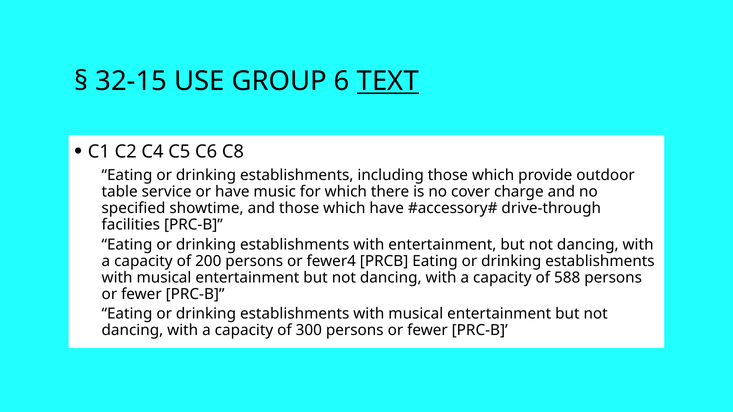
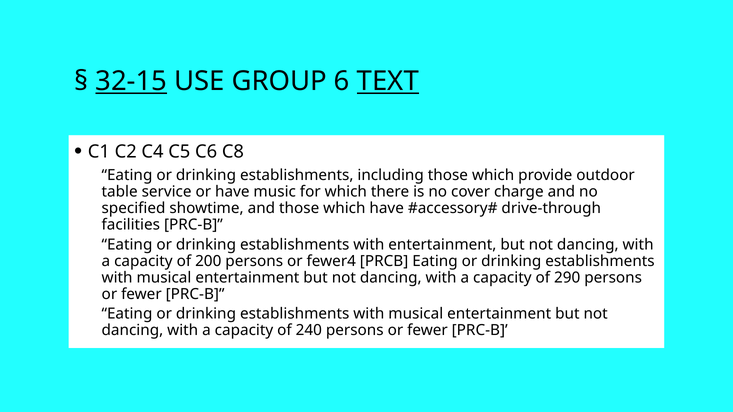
32-15 underline: none -> present (131, 81)
588: 588 -> 290 (567, 278)
300: 300 -> 240 (309, 331)
